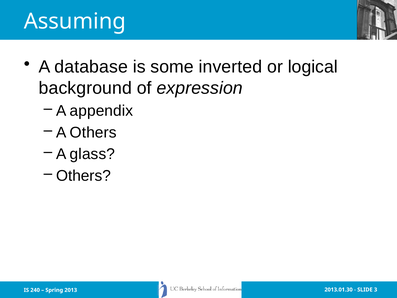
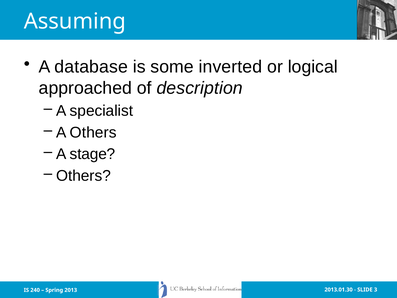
background: background -> approached (85, 88)
expression: expression -> description (200, 88)
appendix: appendix -> specialist (101, 111)
glass: glass -> stage (93, 154)
